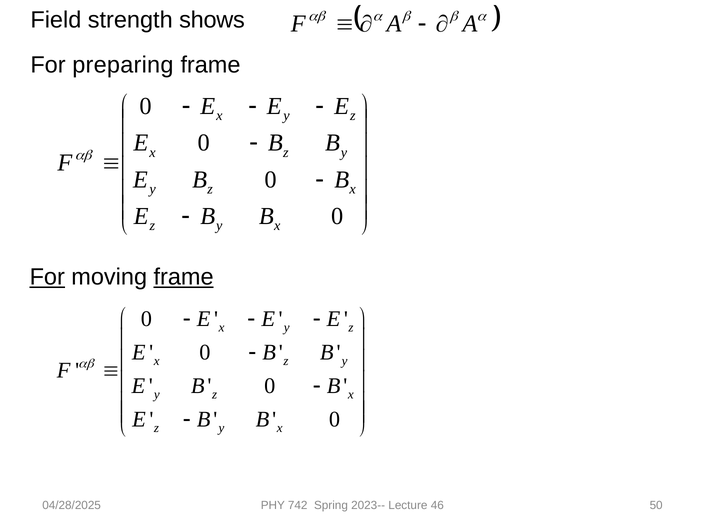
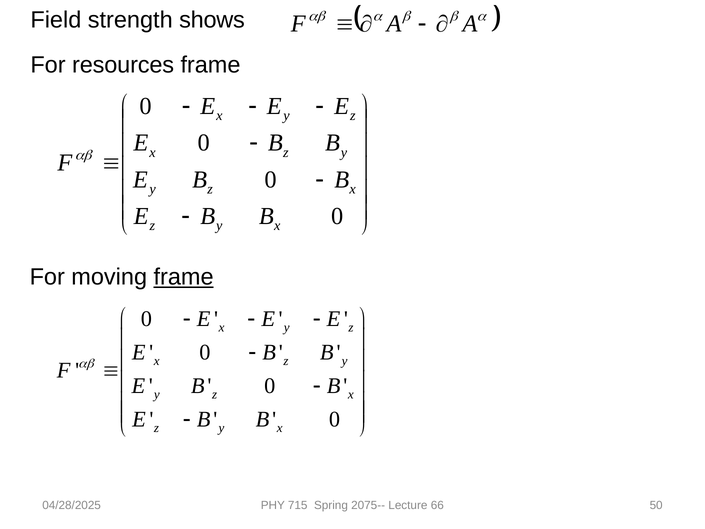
preparing: preparing -> resources (123, 65)
For underline: present -> none (47, 277)
742: 742 -> 715 (298, 505)
2023--: 2023-- -> 2075-- (368, 505)
46: 46 -> 66 (437, 505)
